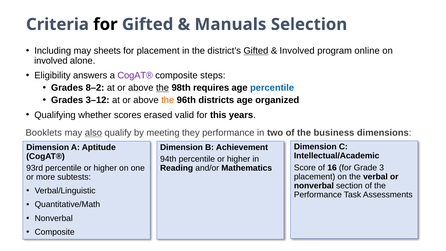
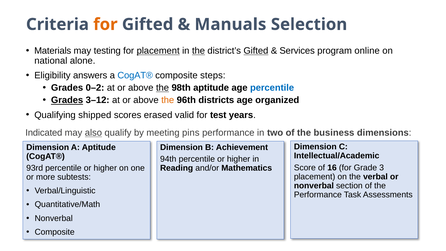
for colour: black -> orange (105, 24)
Including: Including -> Materials (53, 51)
sheets: sheets -> testing (107, 51)
placement underline: none -> present (158, 51)
the underline: none -> present (198, 51)
Involved: Involved -> Services (297, 51)
involved: involved -> national (51, 61)
CogAT® colour: purple -> blue (135, 75)
8–2: 8–2 -> 0–2 (95, 88)
98th requires: requires -> aptitude (211, 88)
Grades underline: none -> present (67, 100)
whether: whether -> shipped (95, 115)
this: this -> test (218, 115)
Booklets: Booklets -> Indicated (44, 133)
they: they -> pins (191, 133)
